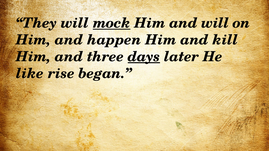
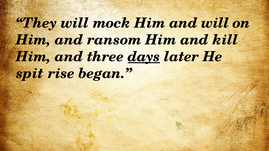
mock underline: present -> none (112, 23)
happen: happen -> ransom (114, 40)
like: like -> spit (30, 74)
